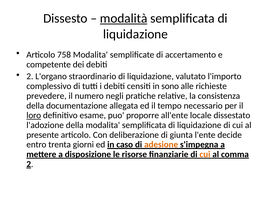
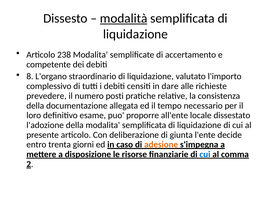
758: 758 -> 238 (64, 55)
2: 2 -> 8 (30, 77)
sono: sono -> dare (170, 86)
negli: negli -> posti (115, 96)
loro underline: present -> none (34, 116)
cui colour: orange -> blue (205, 155)
